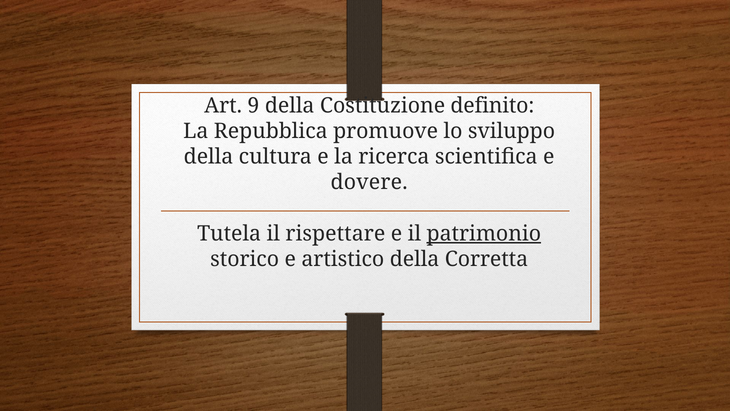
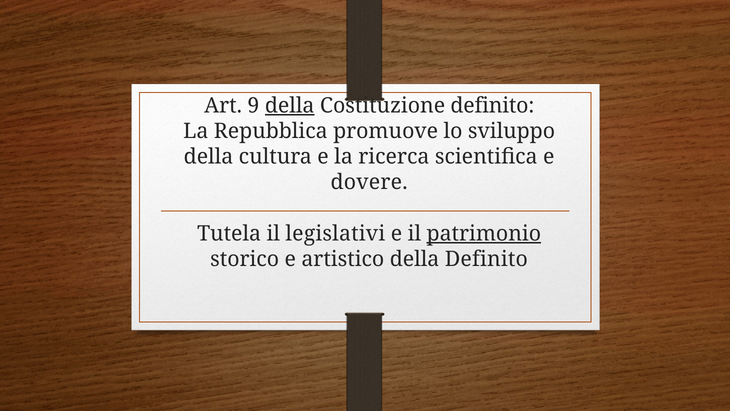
della underline: none -> present (290, 106)
rispettare: rispettare -> legislativi (335, 233)
della Corretta: Corretta -> Definito (486, 259)
